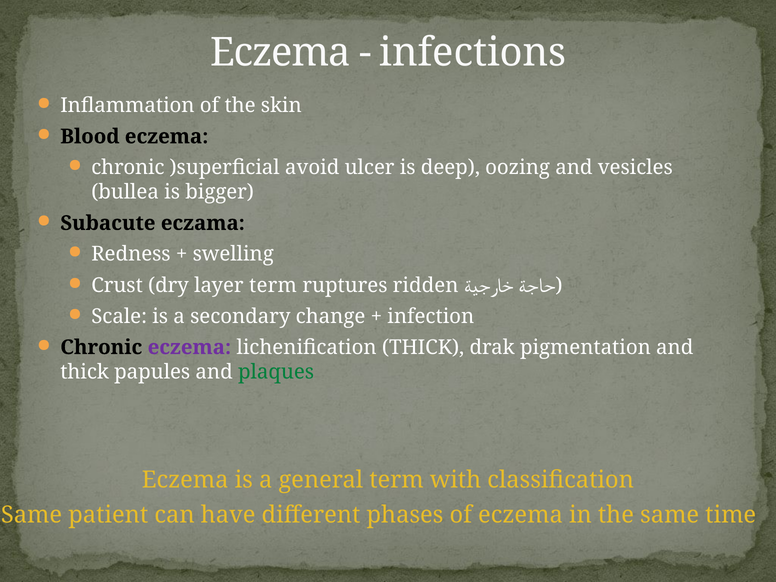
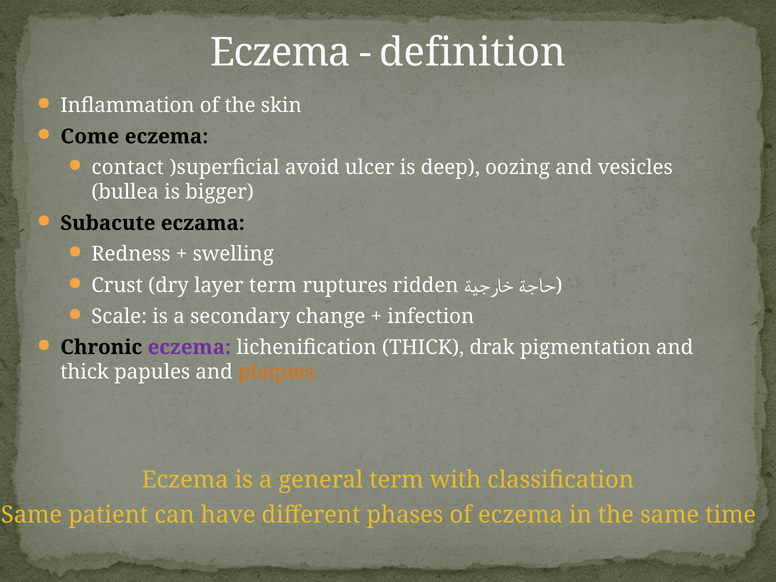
infections: infections -> definition (473, 52)
Blood: Blood -> Come (90, 137)
chronic: chronic -> contact (128, 168)
plaques colour: green -> orange (276, 372)
